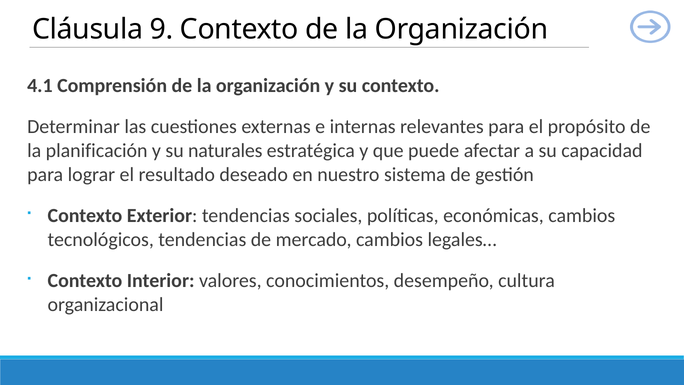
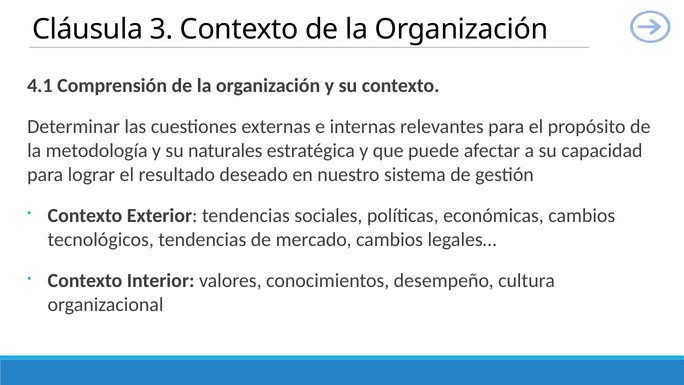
9: 9 -> 3 (162, 29)
planificación: planificación -> metodología (97, 151)
